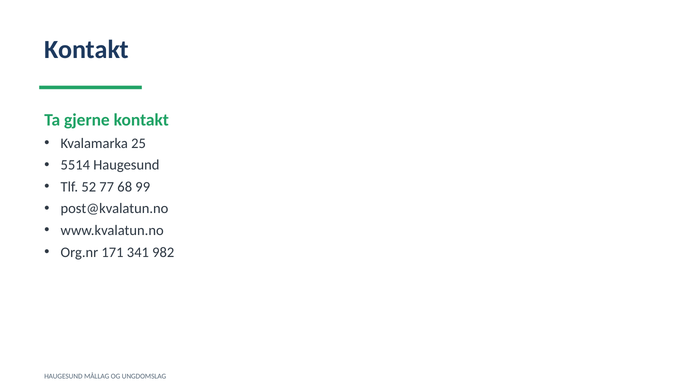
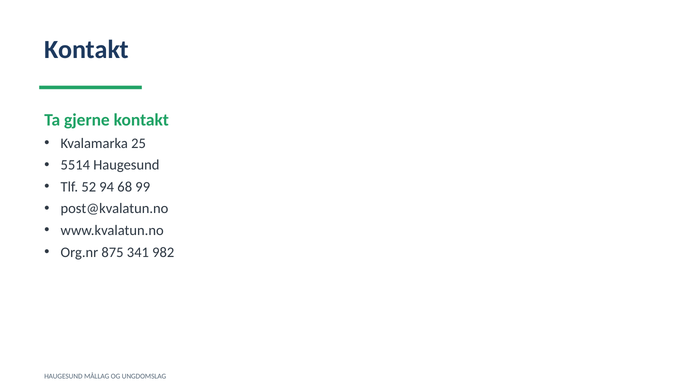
77: 77 -> 94 (107, 187)
171: 171 -> 875 (113, 252)
